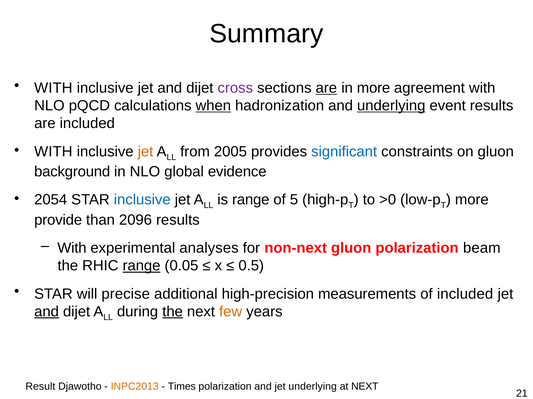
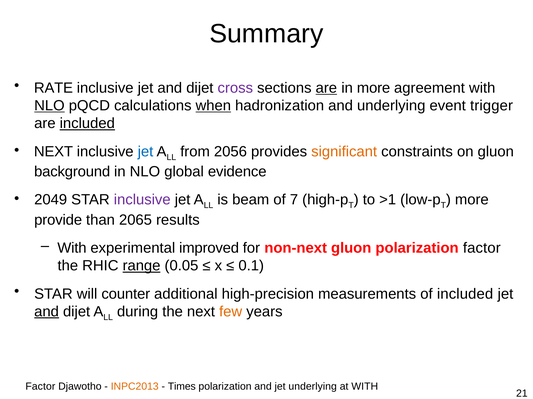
WITH: WITH -> RATE (53, 88)
NLO underline: none -> present (49, 106)
underlying underline: present -> none (391, 106)
event results: results -> trigger (492, 106)
included underline: none -> present (87, 124)
WITH: WITH -> NEXT (53, 152)
jet colour: orange -> blue (146, 152)
2005: 2005 -> 2056 (230, 152)
significant colour: blue -> orange (344, 152)
2054: 2054 -> 2049 (51, 200)
inclusive colour: blue -> purple (142, 200)
is range: range -> beam (251, 200)
5: 5 -> 7 (294, 200)
>0: >0 -> >1 (388, 200)
2096: 2096 -> 2065 (135, 220)
analyses: analyses -> improved (209, 248)
polarization beam: beam -> factor (482, 248)
0.5: 0.5 -> 0.1 (251, 266)
precise: precise -> counter (126, 294)
the underline: present -> none (173, 312)
Result: Result -> Factor (40, 387)
at NEXT: NEXT -> WITH (365, 387)
